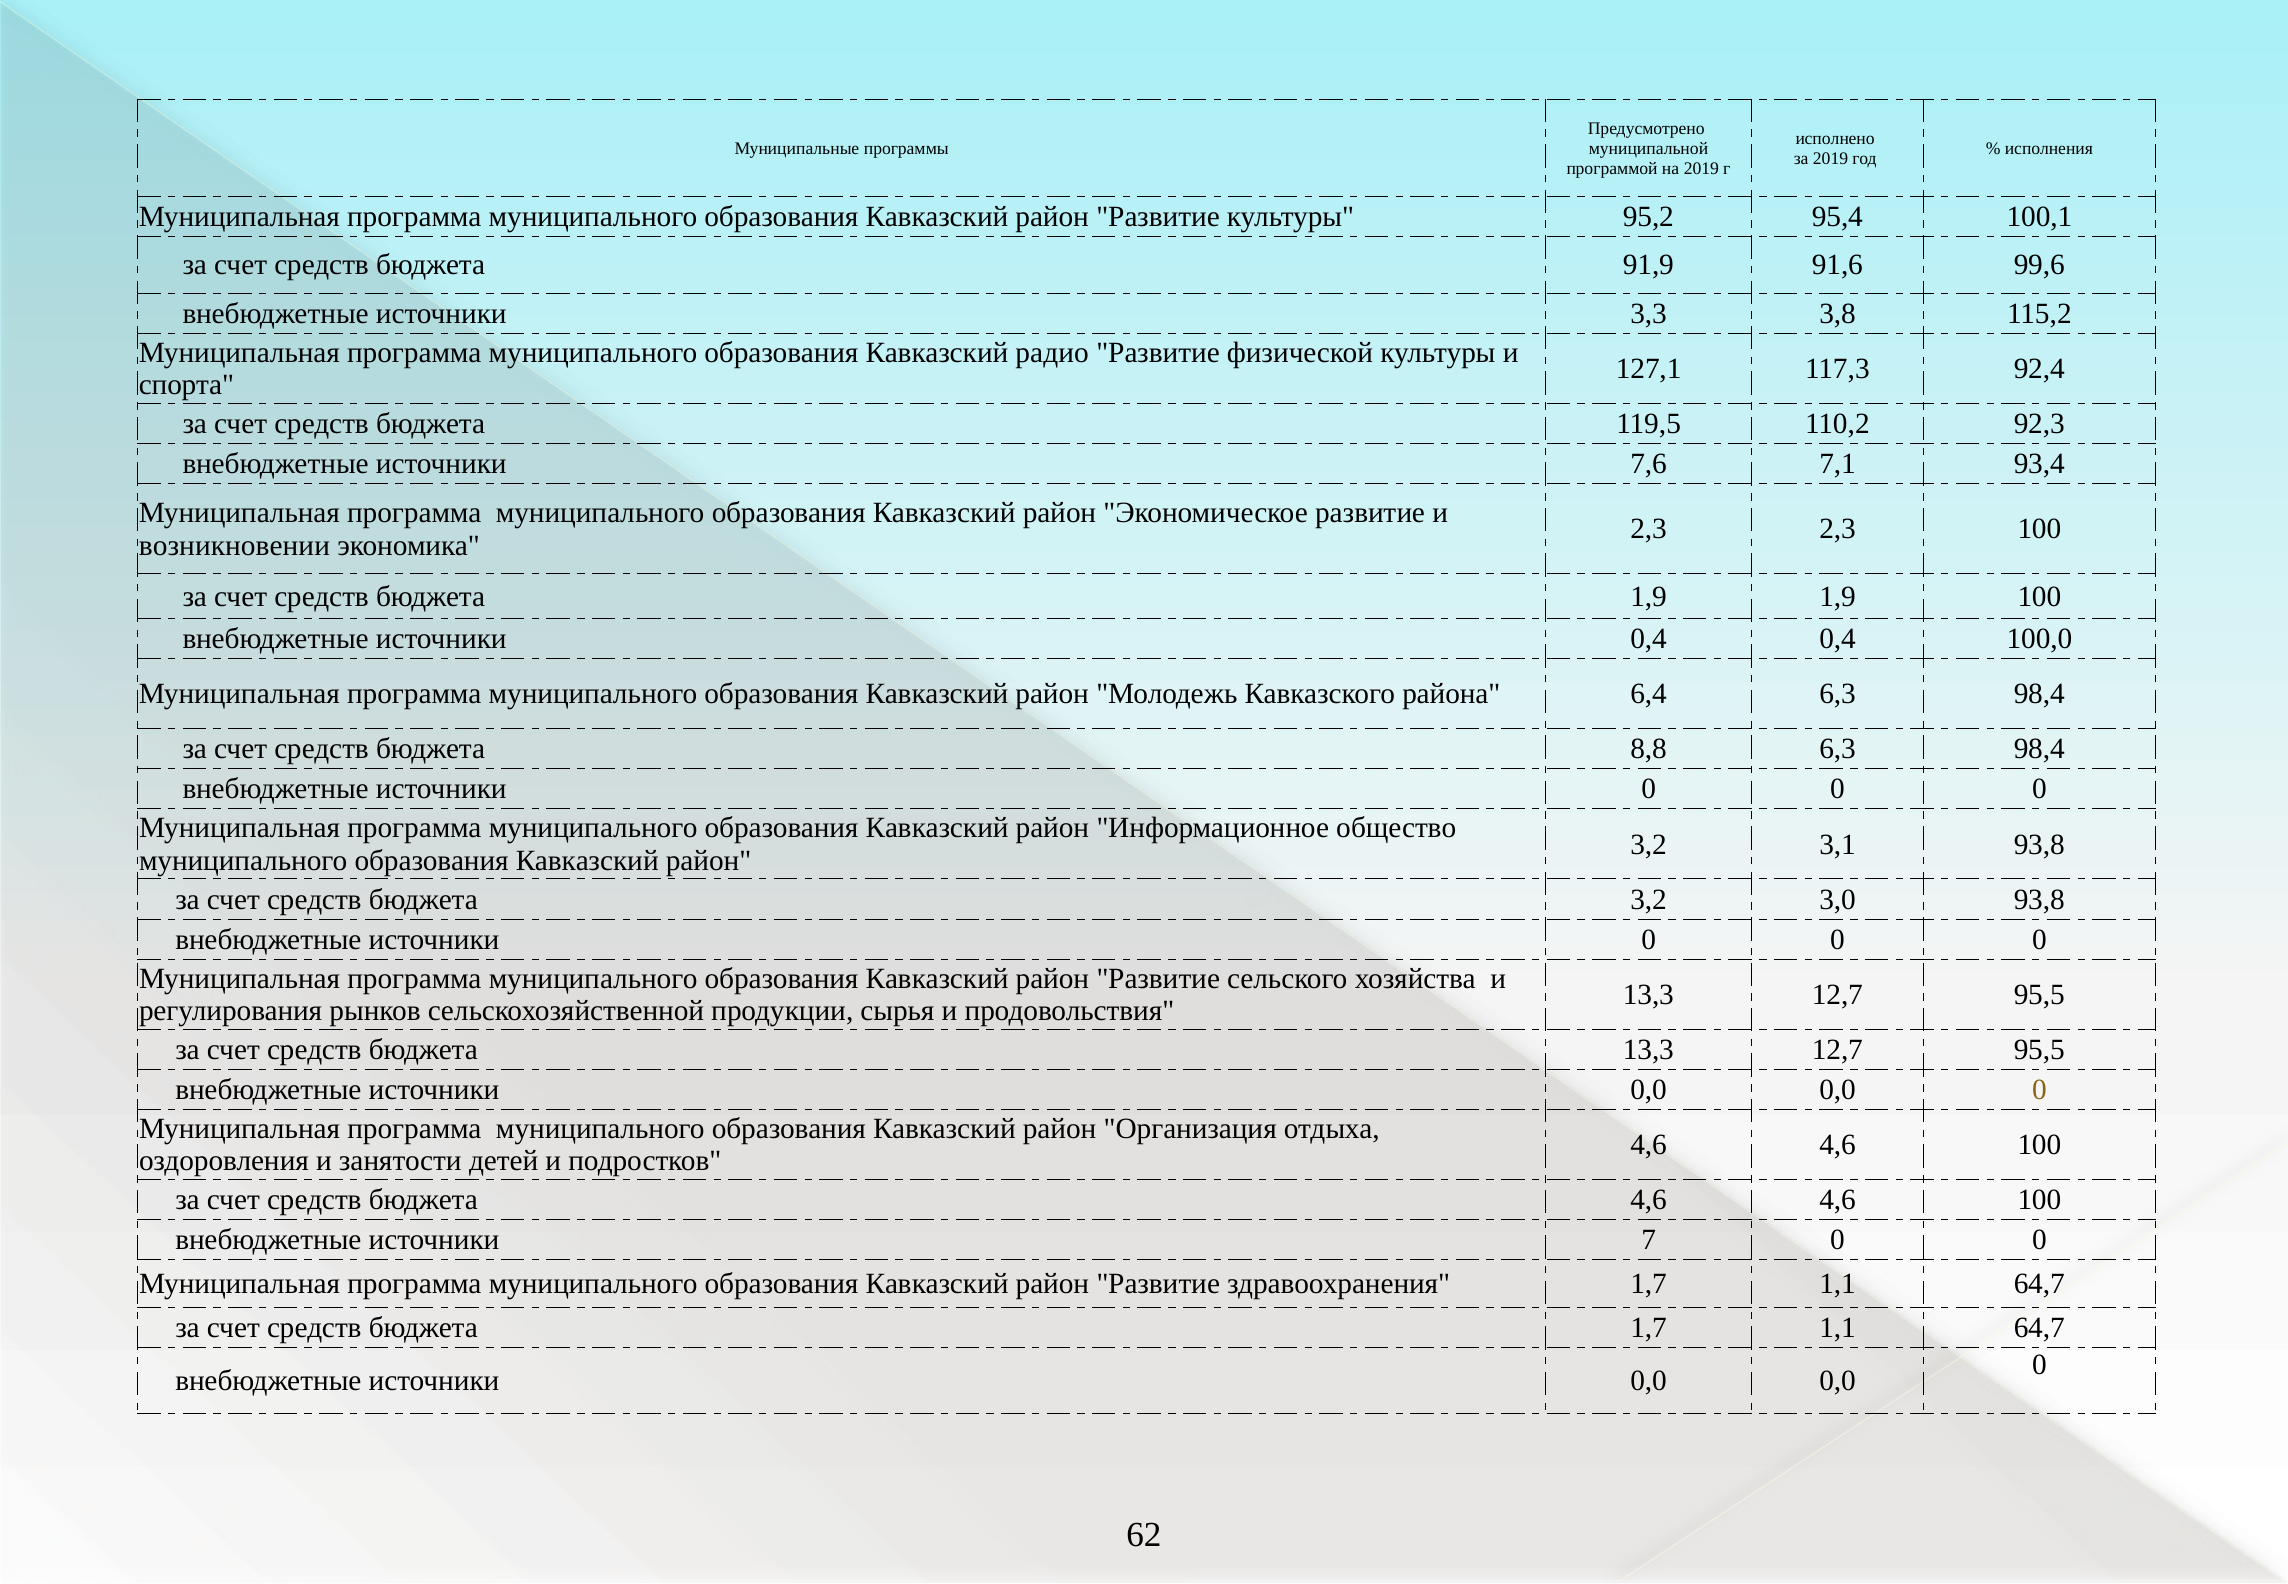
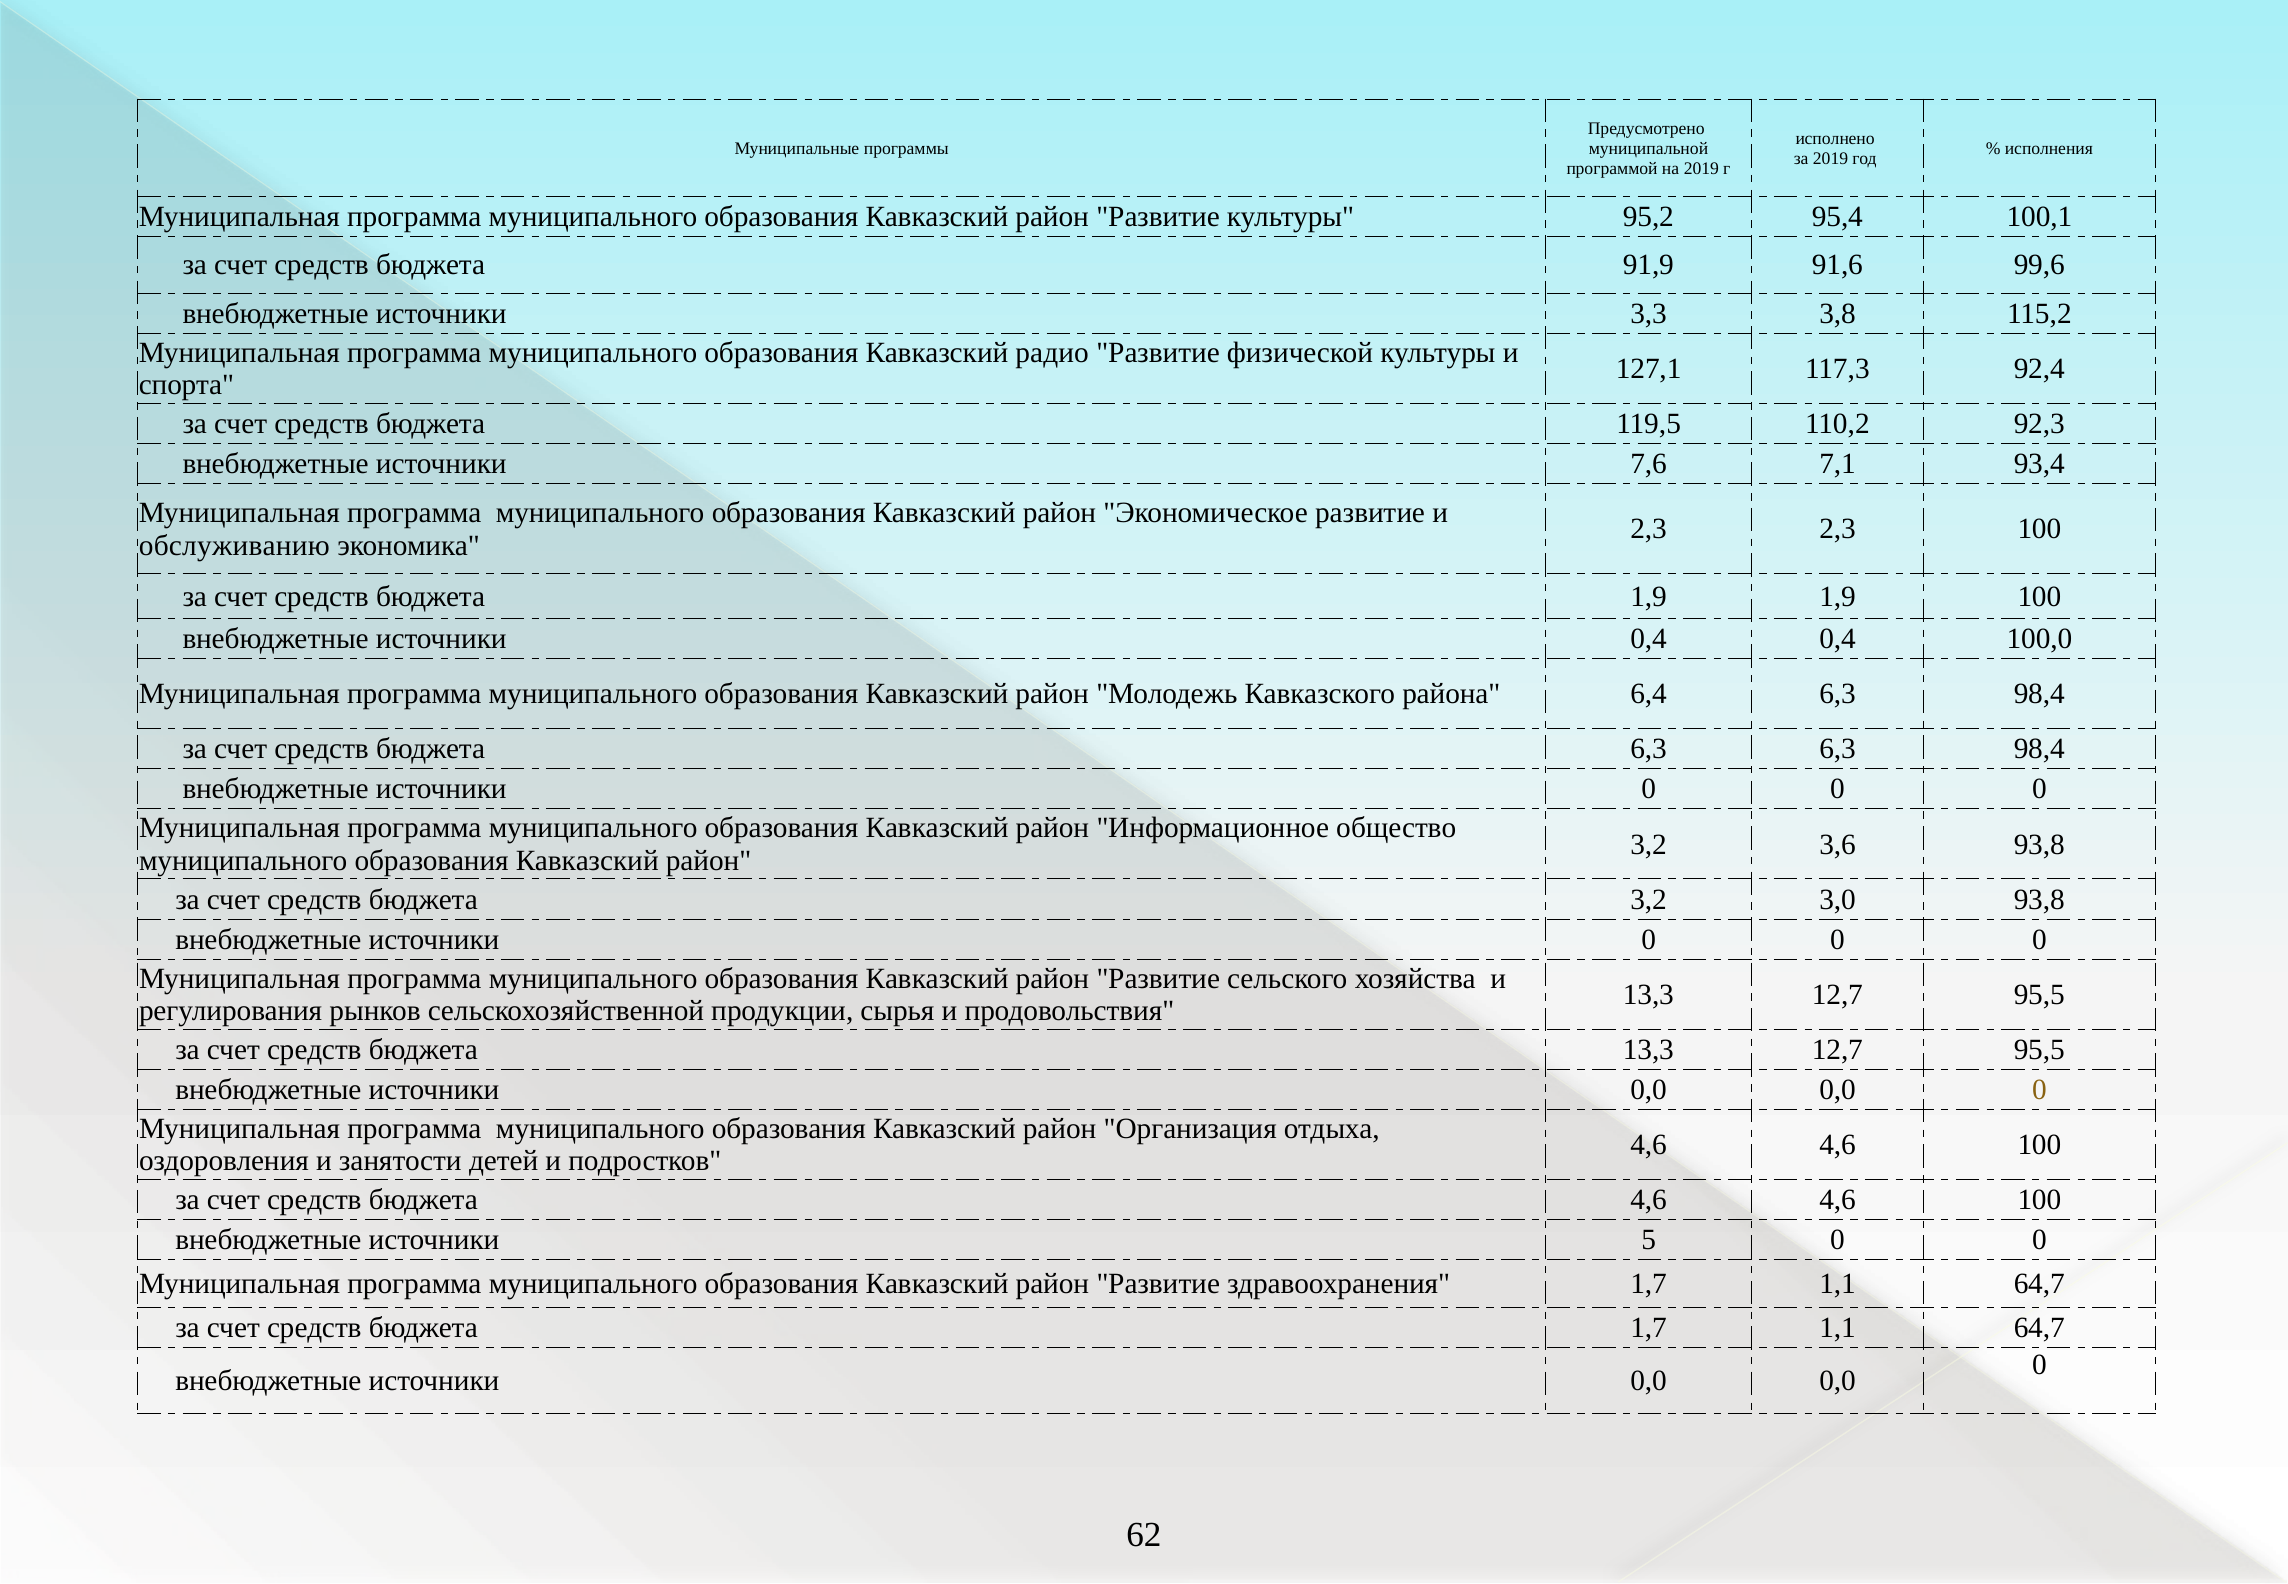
возникновении: возникновении -> обслуживанию (234, 545)
бюджета 8,8: 8,8 -> 6,3 (1649, 749)
3,1: 3,1 -> 3,6 (1838, 844)
7: 7 -> 5 (1649, 1240)
